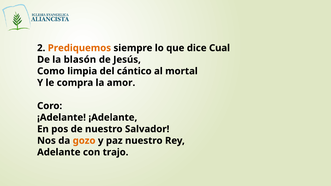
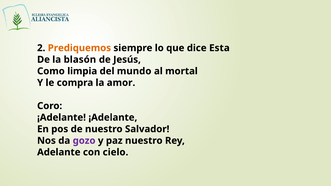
Cual: Cual -> Esta (219, 48)
cántico: cántico -> mundo (134, 71)
gozo colour: orange -> purple (84, 141)
trajo: trajo -> cielo (115, 152)
